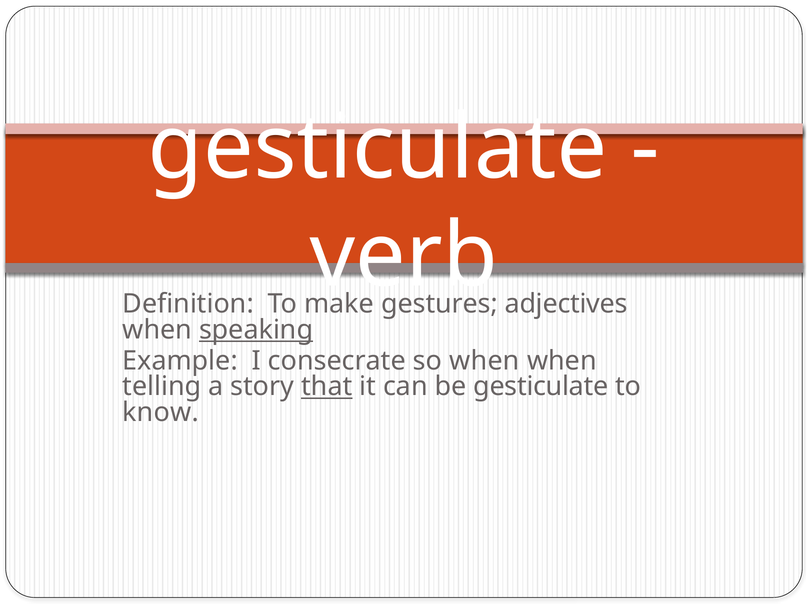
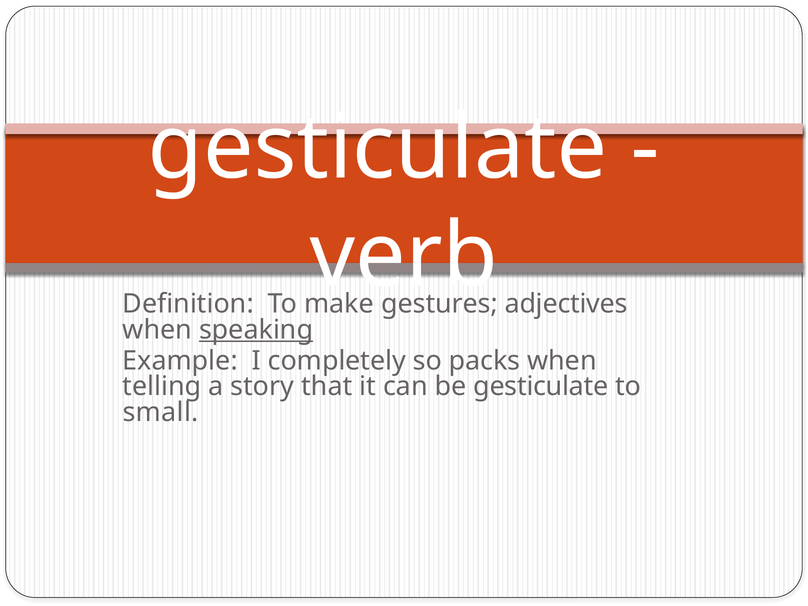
consecrate: consecrate -> completely (337, 361)
so when: when -> packs (485, 361)
that underline: present -> none (327, 387)
know: know -> small (161, 412)
